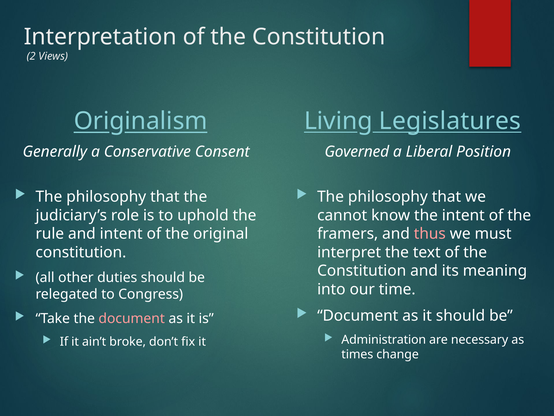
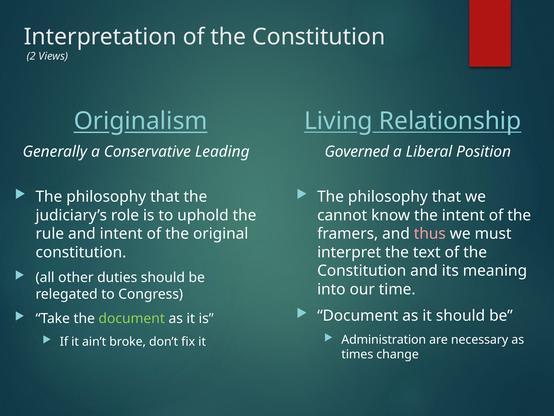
Legislatures: Legislatures -> Relationship (450, 121)
Consent: Consent -> Leading (222, 152)
document colour: pink -> light green (132, 318)
